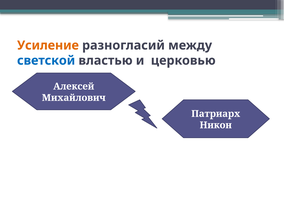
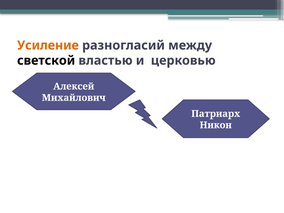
светской colour: blue -> black (46, 61)
